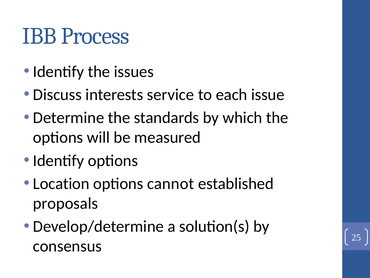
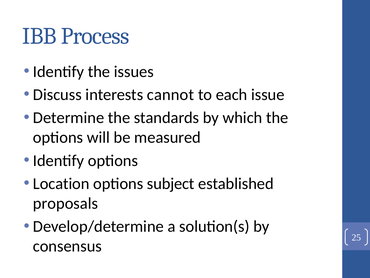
service: service -> cannot (170, 94)
cannot: cannot -> subject (171, 183)
